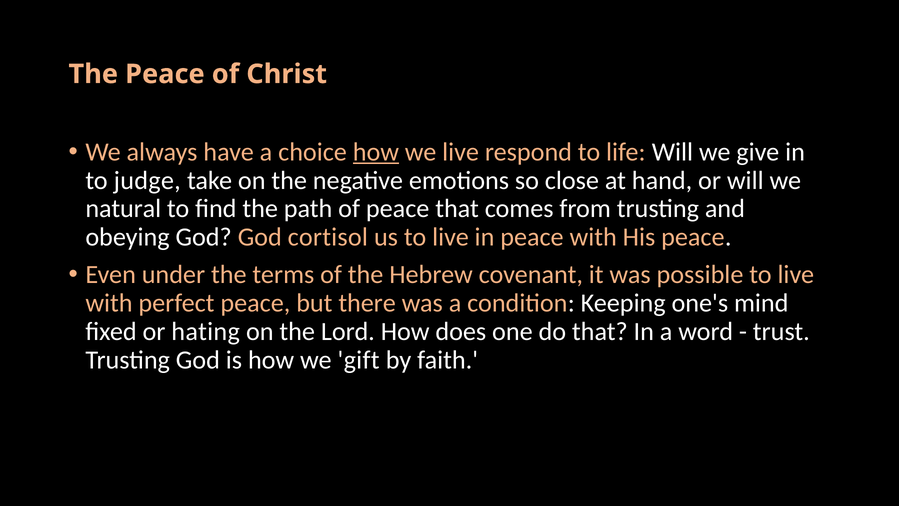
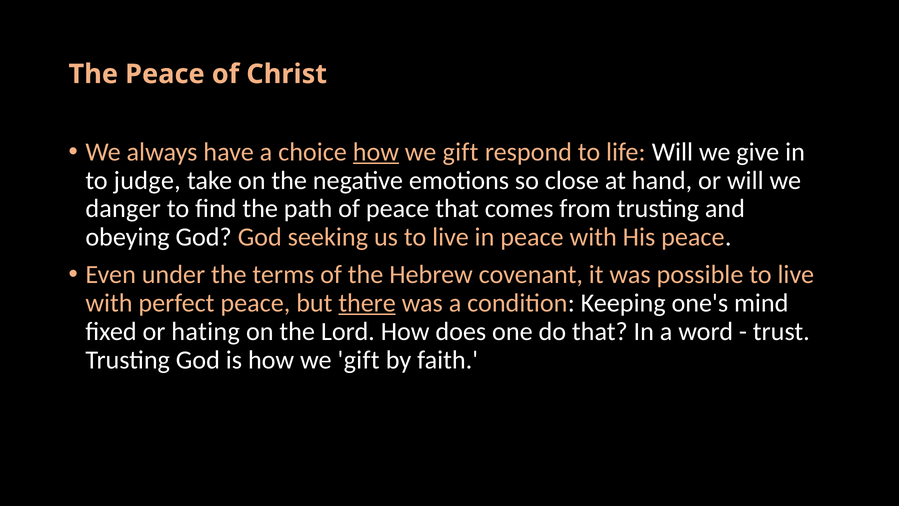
live: live -> gift (460, 152)
natural: natural -> danger (123, 209)
cortisol: cortisol -> seeking (328, 237)
there underline: none -> present (367, 303)
